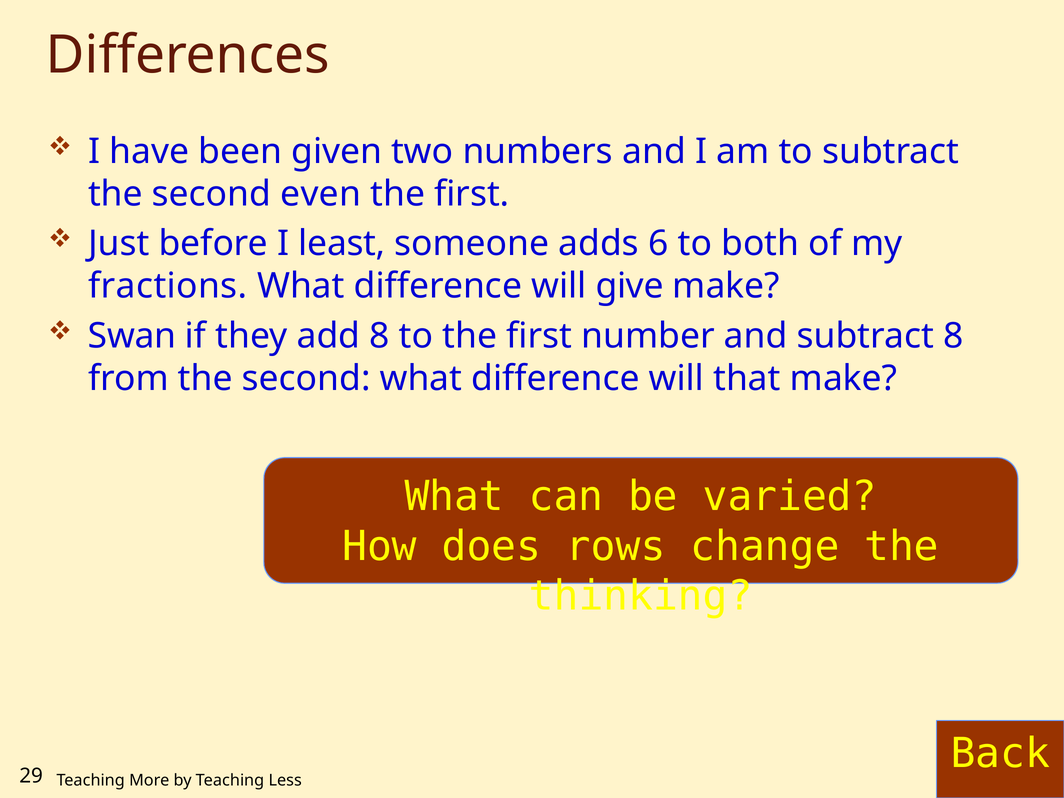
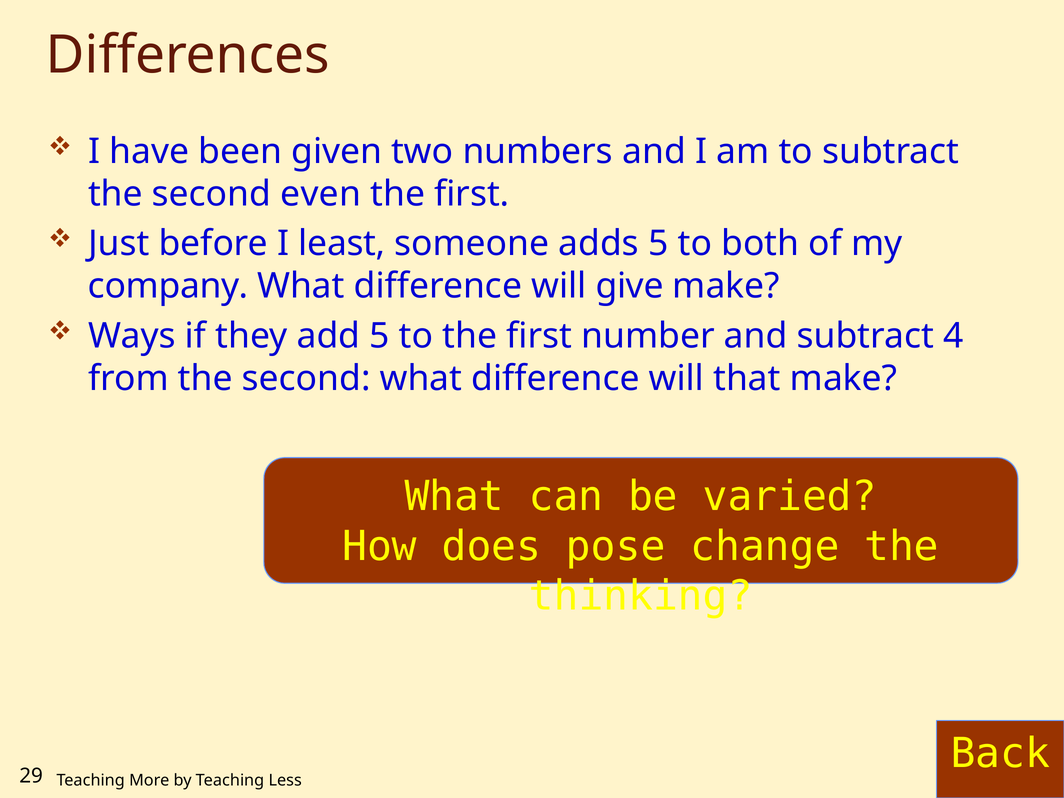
adds 6: 6 -> 5 (658, 244)
fractions: fractions -> company (168, 286)
Swan: Swan -> Ways (132, 336)
add 8: 8 -> 5 (380, 336)
subtract 8: 8 -> 4 (953, 336)
rows: rows -> pose (616, 546)
